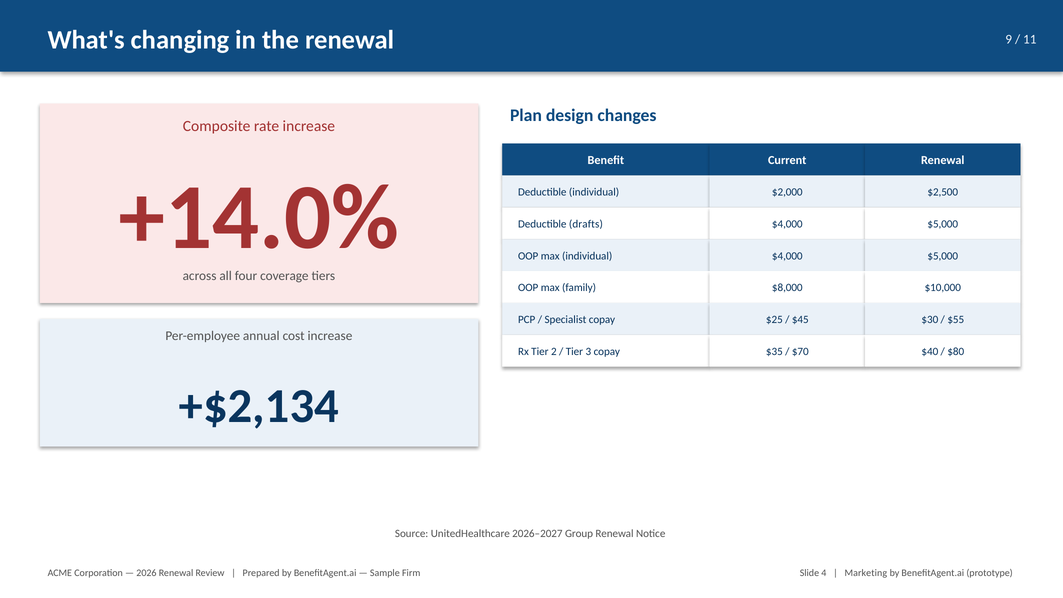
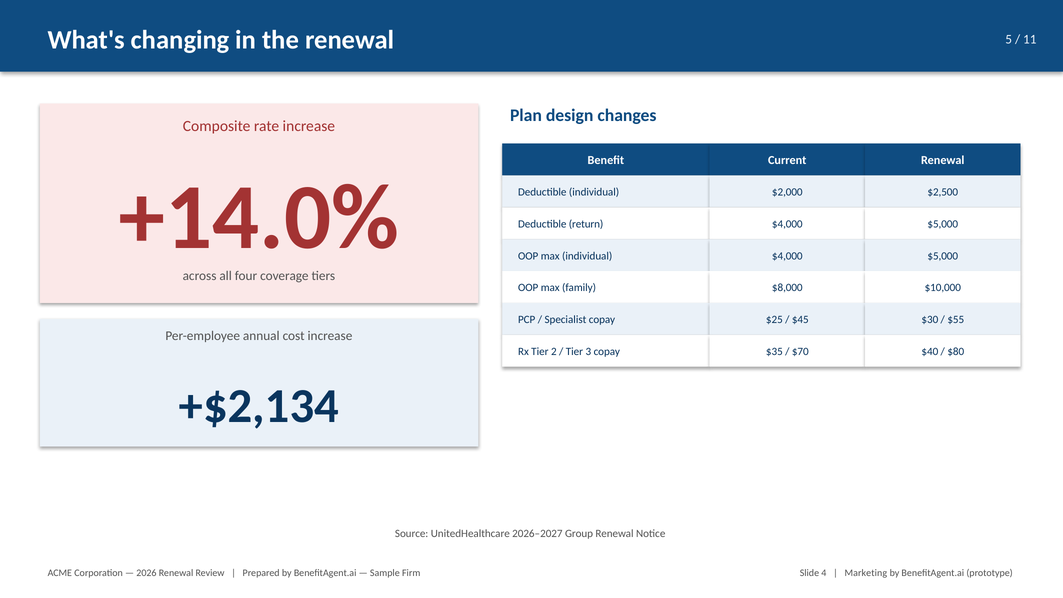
9: 9 -> 5 (1009, 39)
drafts: drafts -> return (586, 224)
